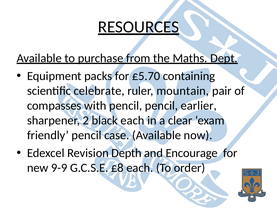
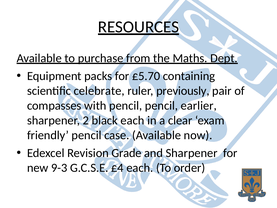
mountain: mountain -> previously (183, 91)
Depth: Depth -> Grade (126, 153)
and Encourage: Encourage -> Sharpener (192, 153)
9-9: 9-9 -> 9-3 (59, 168)
£8: £8 -> £4 (117, 168)
